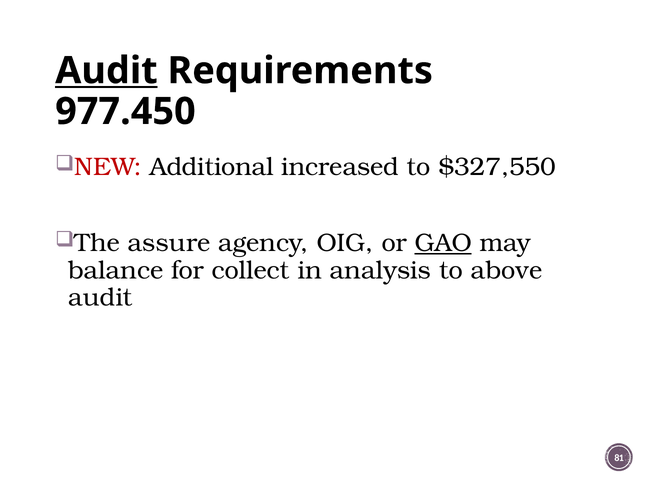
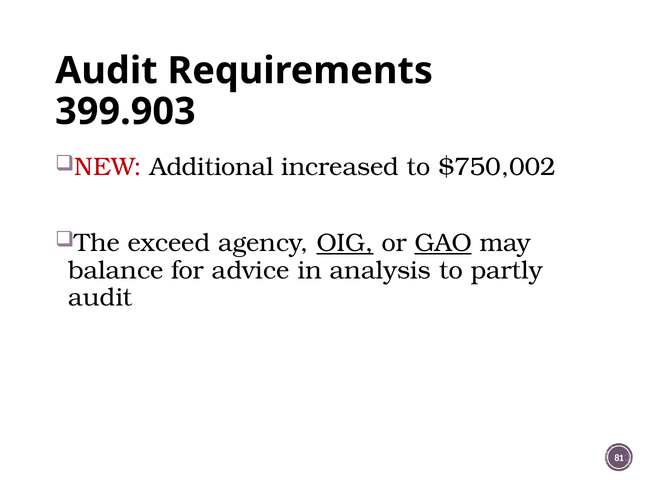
Audit underline: present -> none (106, 71)
977.450: 977.450 -> 399.903 (125, 112)
$327,550: $327,550 -> $750,002 (497, 167)
assure: assure -> exceed (169, 243)
OIG underline: none -> present (345, 243)
collect: collect -> advice (251, 271)
above: above -> partly (507, 271)
